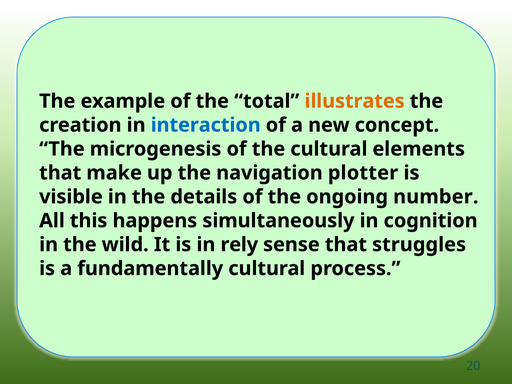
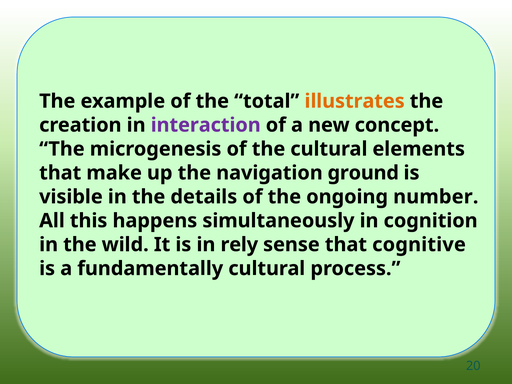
interaction colour: blue -> purple (206, 125)
plotter: plotter -> ground (363, 173)
struggles: struggles -> cognitive (419, 245)
